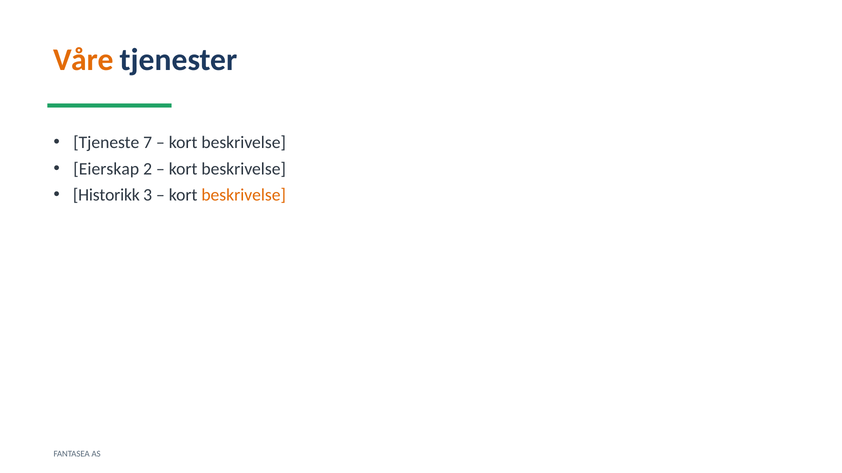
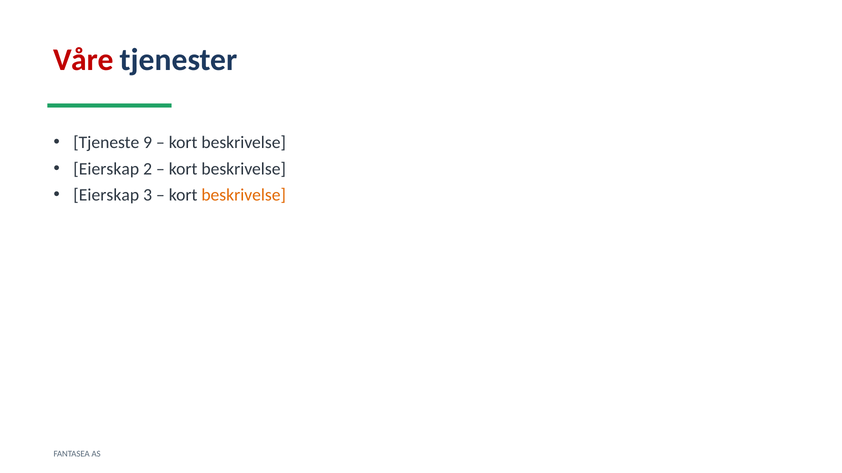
Våre colour: orange -> red (83, 60)
7: 7 -> 9 (148, 143)
Historikk: Historikk -> Eierskap (106, 195)
